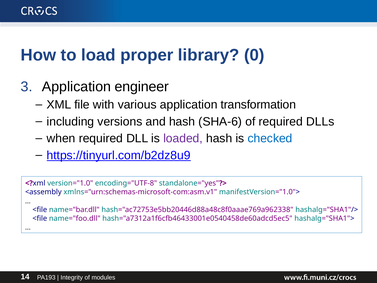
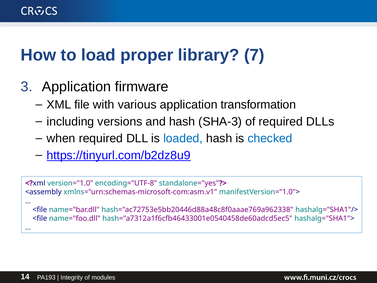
0: 0 -> 7 (254, 55)
engineer: engineer -> firmware (142, 87)
SHA-6: SHA-6 -> SHA-3 (220, 121)
loaded colour: purple -> blue (183, 138)
